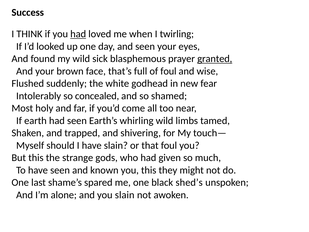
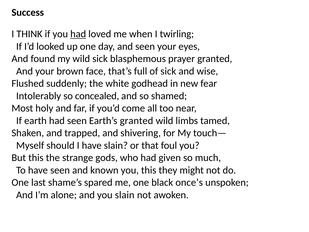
granted underline: present -> none (215, 59)
of foul: foul -> sick (168, 71)
Earth’s whirling: whirling -> granted (137, 121)
shed’s: shed’s -> once’s (189, 182)
